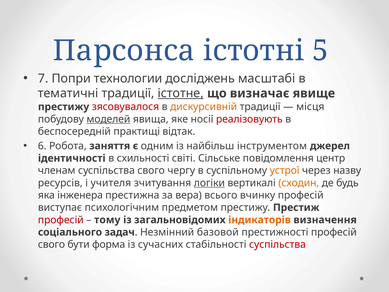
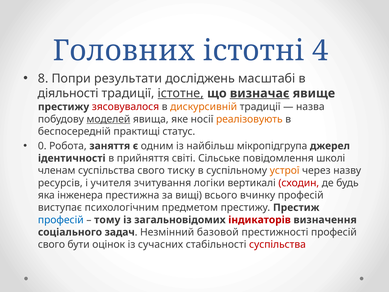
Парсонса: Парсонса -> Головних (124, 51)
5: 5 -> 4 (320, 51)
7: 7 -> 8 (43, 78)
технологии: технологии -> результати (128, 78)
тематичні: тематичні -> діяльності (68, 93)
визначає underline: none -> present (260, 93)
місця: місця -> назва (310, 107)
реалізовують colour: red -> orange (249, 119)
відтак: відтак -> статус (179, 131)
6: 6 -> 0 (42, 146)
інструментом: інструментом -> мікропідгрупа (272, 146)
схильності: схильності -> прийняття (143, 158)
центр: центр -> школі (331, 158)
чергу: чергу -> тиску (181, 170)
логіки underline: present -> none (209, 183)
сходин colour: orange -> red (299, 183)
вера: вера -> вищі (189, 195)
професій colour: red -> blue (61, 220)
індикаторів colour: orange -> red (260, 220)
форма: форма -> оцінок (109, 244)
